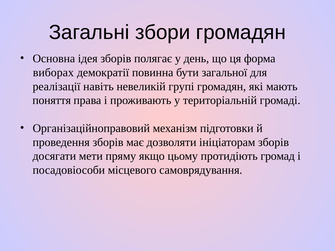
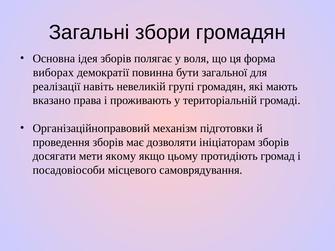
день: день -> воля (196, 59)
поняття: поняття -> вказано (52, 100)
пряму: пряму -> якому (121, 156)
